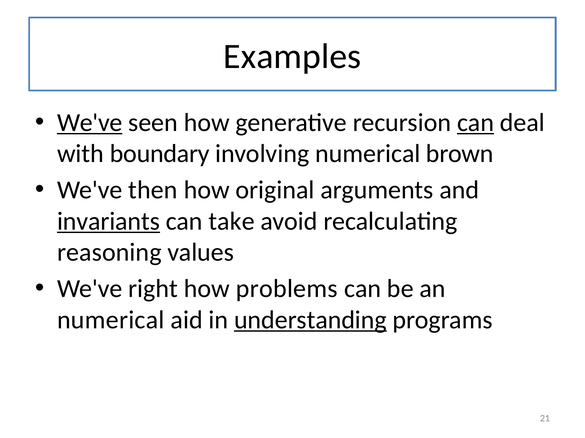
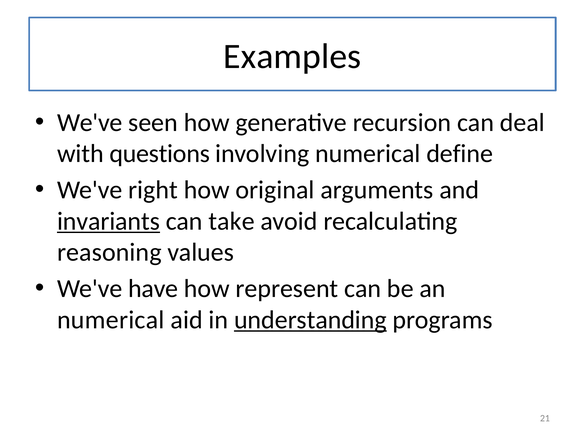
We've underline: present -> none (90, 123)
can underline: present -> none (476, 123)
boundary: boundary -> questions (160, 154)
brown: brown -> define (460, 154)
then: then -> right (153, 190)
right: right -> have (153, 289)
problems: problems -> represent (287, 289)
